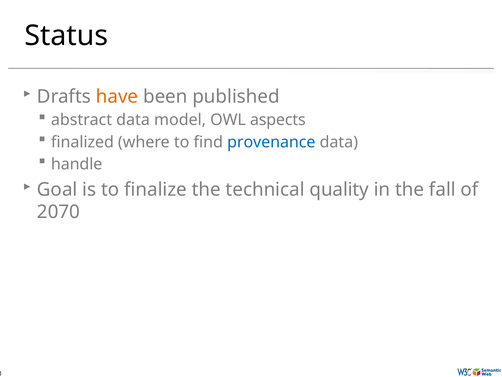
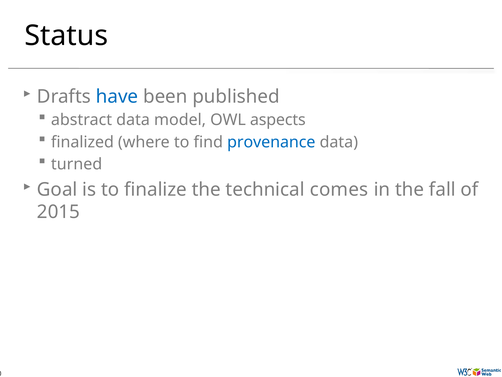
have colour: orange -> blue (117, 96)
handle: handle -> turned (77, 164)
quality: quality -> comes (339, 189)
2070: 2070 -> 2015 (59, 212)
